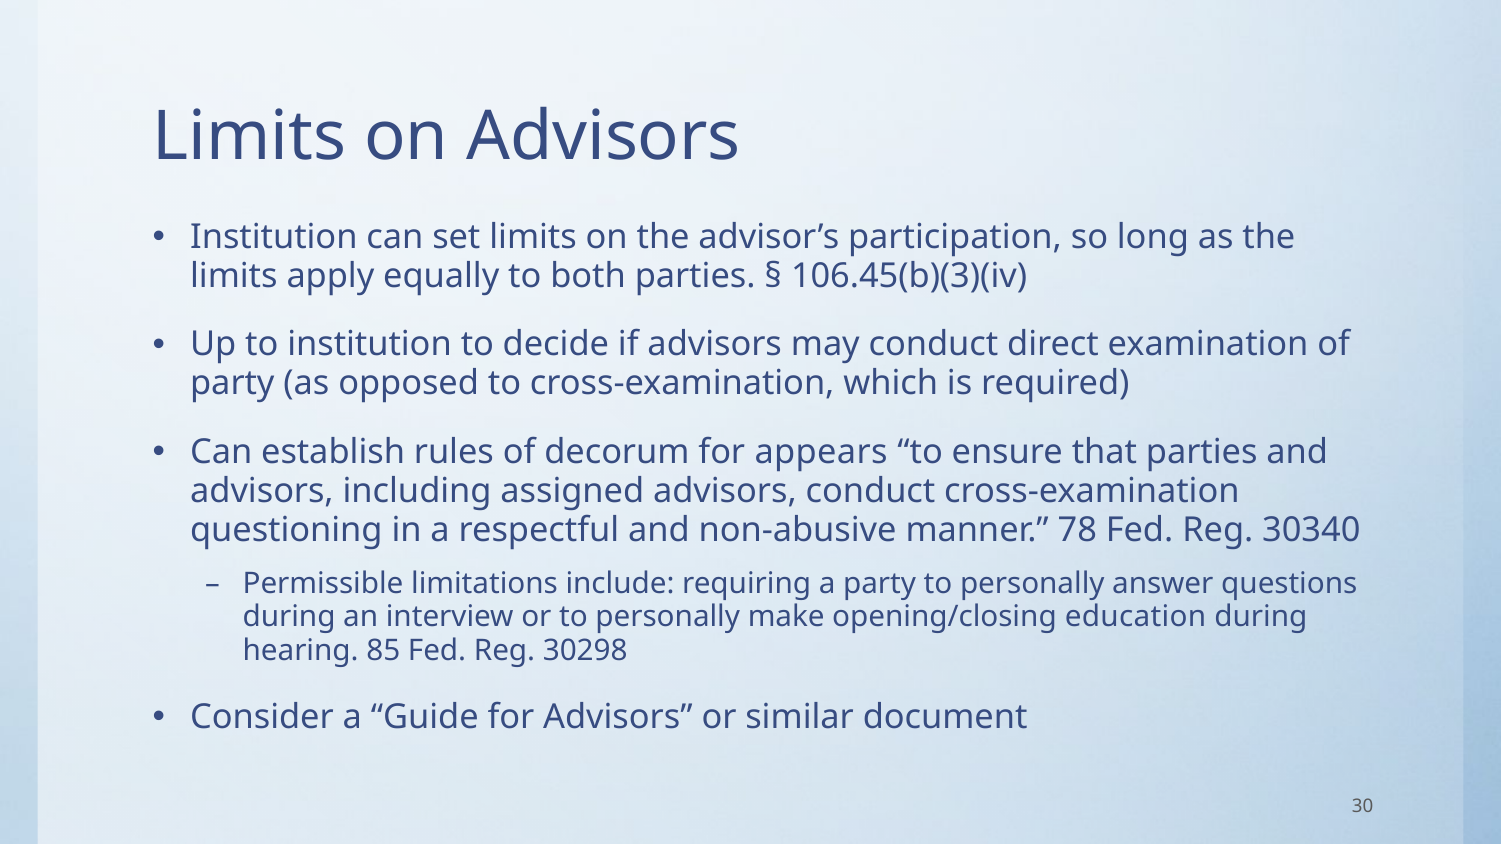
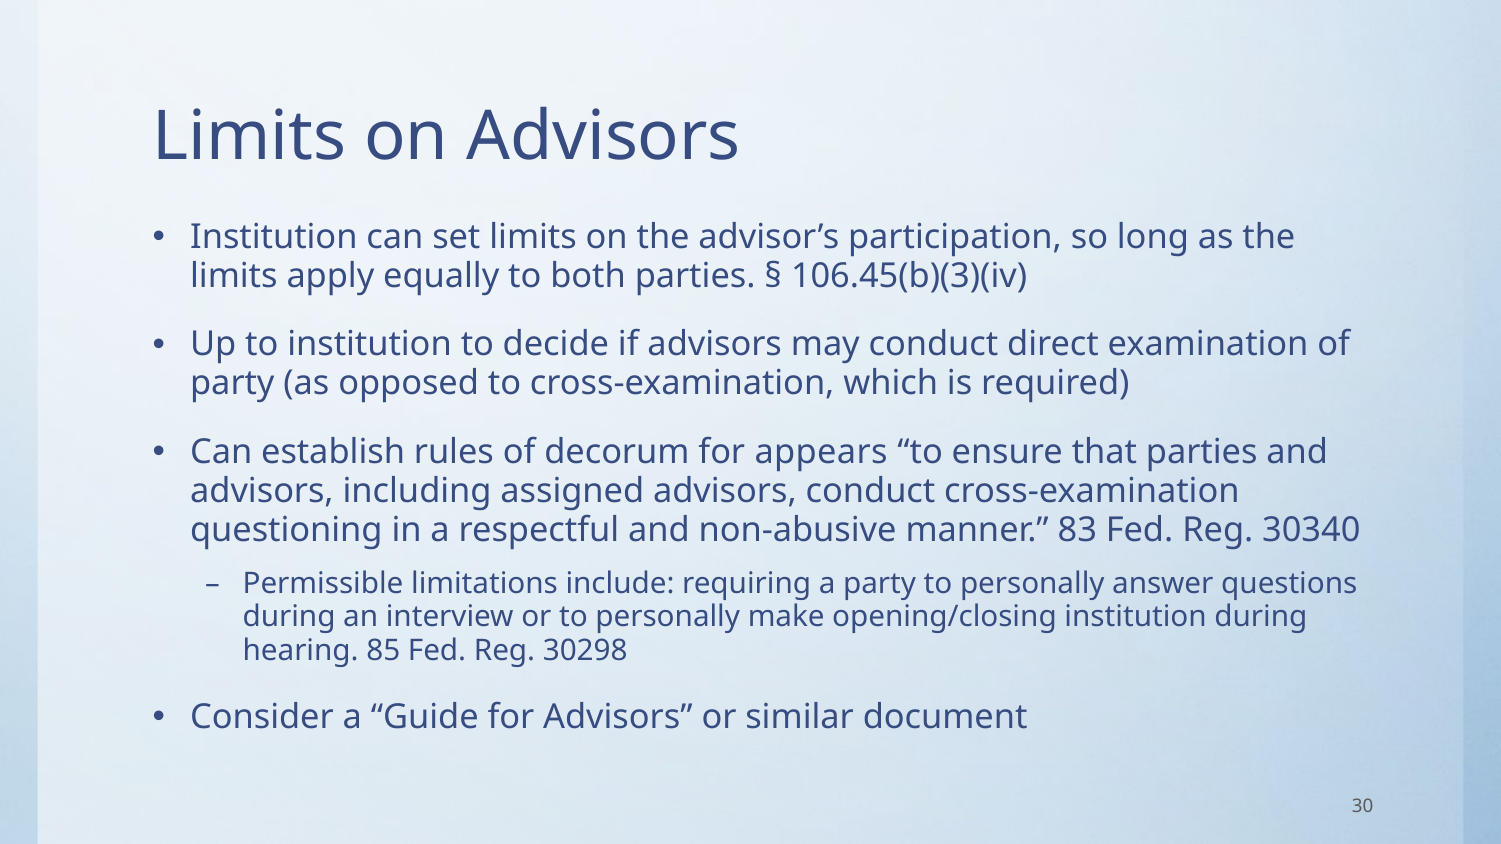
78: 78 -> 83 (1077, 531)
opening/closing education: education -> institution (1136, 618)
